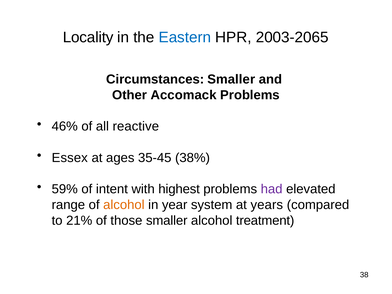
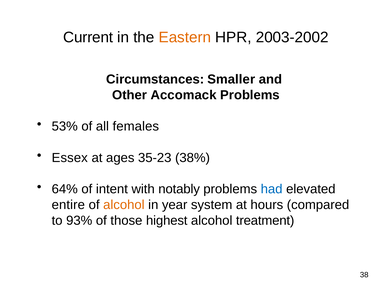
Locality: Locality -> Current (88, 37)
Eastern colour: blue -> orange (185, 37)
2003-2065: 2003-2065 -> 2003-2002 (292, 37)
46%: 46% -> 53% (65, 126)
reactive: reactive -> females (136, 126)
35-45: 35-45 -> 35-23 (155, 158)
59%: 59% -> 64% (65, 189)
highest: highest -> notably (179, 189)
had colour: purple -> blue (272, 189)
range: range -> entire (68, 205)
years: years -> hours (267, 205)
21%: 21% -> 93% (79, 220)
those smaller: smaller -> highest (167, 220)
